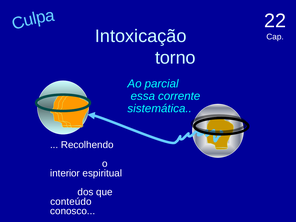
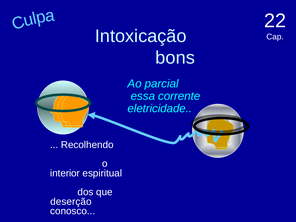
torno: torno -> bons (175, 58)
sistemática: sistemática -> eletricidade (160, 109)
conteúdo: conteúdo -> deserção (71, 202)
